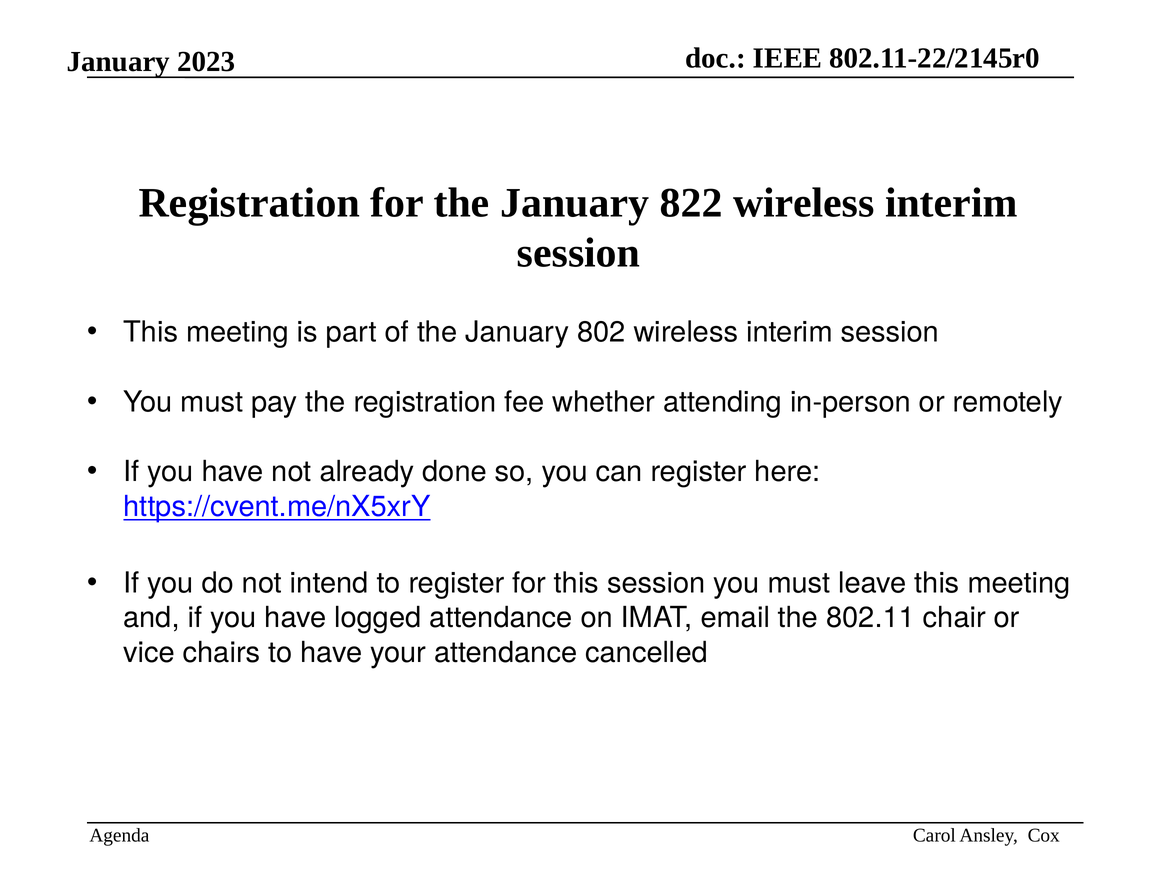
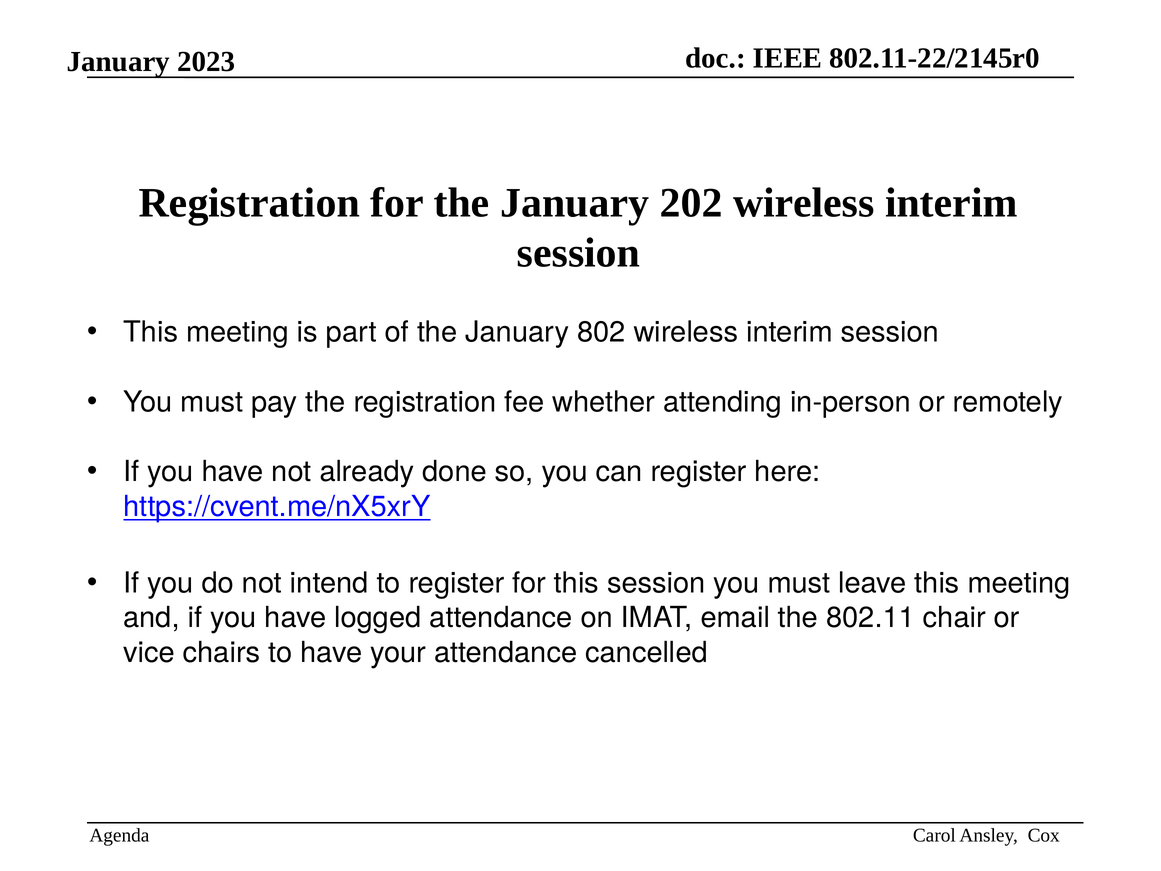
822: 822 -> 202 (691, 203)
